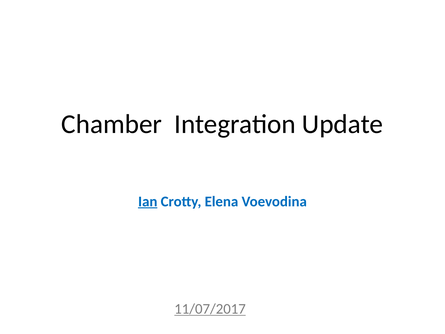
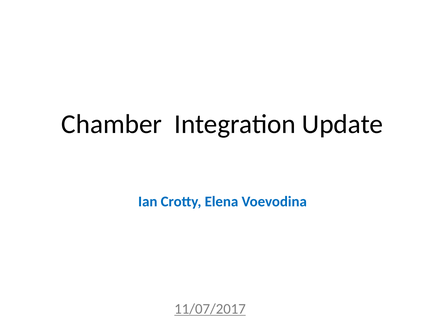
Ian underline: present -> none (148, 201)
